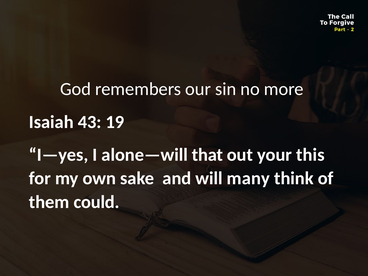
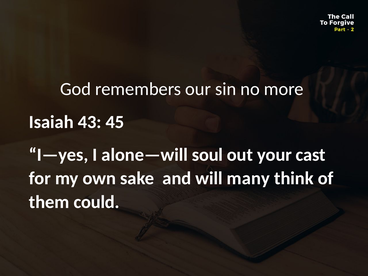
19: 19 -> 45 (115, 122)
that: that -> soul (207, 155)
this: this -> cast (311, 155)
